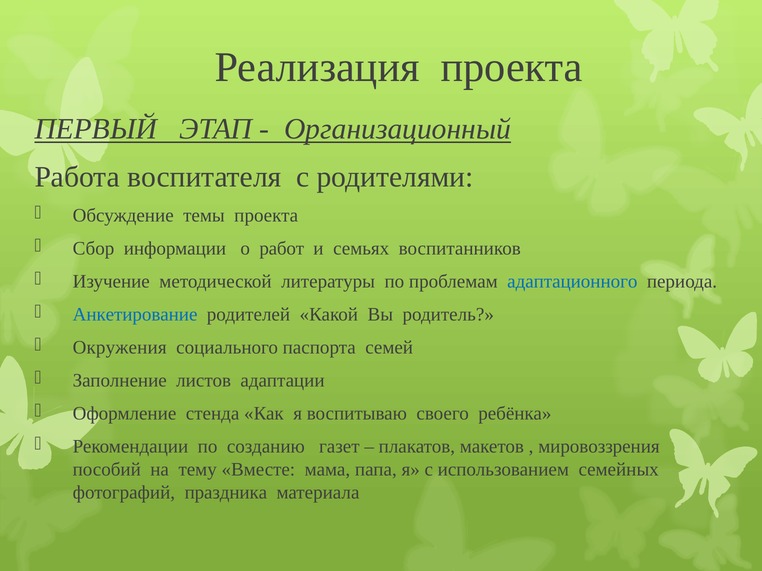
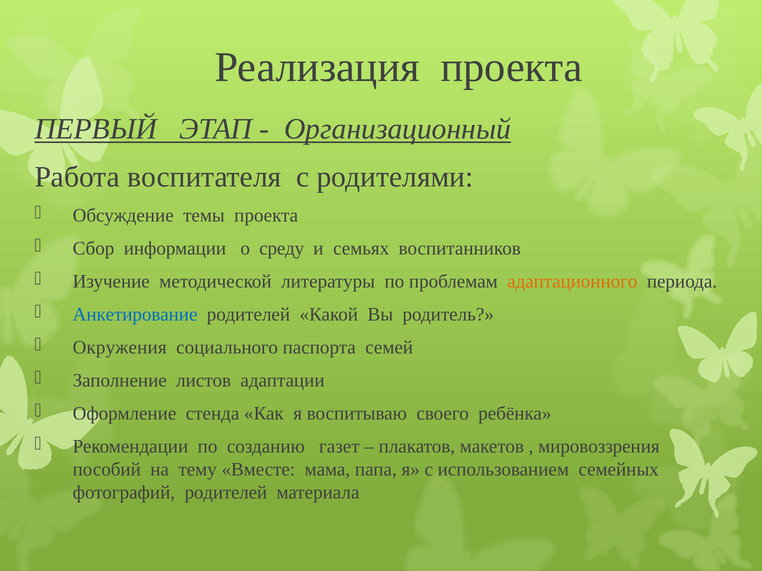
работ: работ -> среду (282, 249)
адаптационного colour: blue -> orange (572, 282)
фотографий праздника: праздника -> родителей (226, 493)
